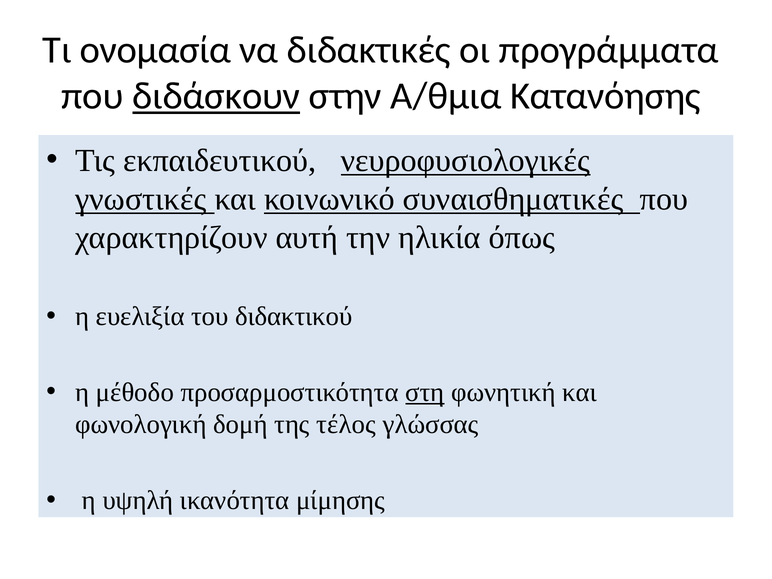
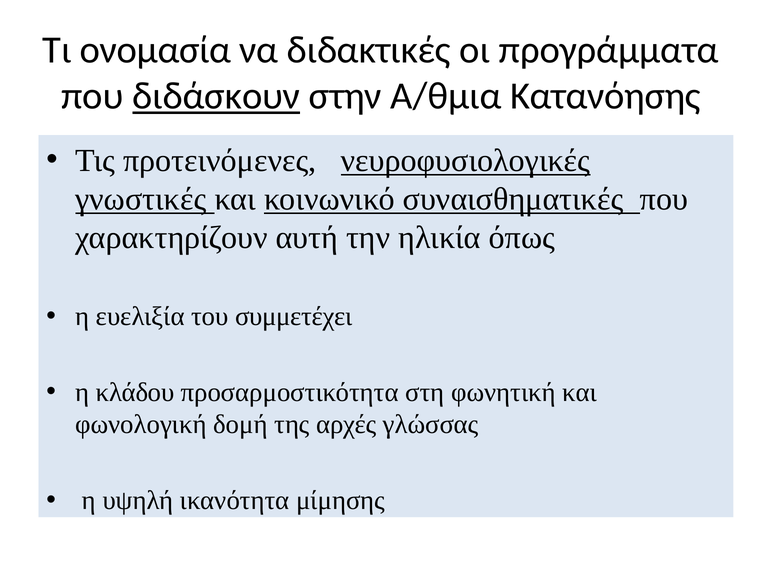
εκπαιδευτικού: εκπαιδευτικού -> προτεινόμενες (220, 161)
διδακτικού: διδακτικού -> συμμετέχει (294, 316)
μέθοδο: μέθοδο -> κλάδου (135, 392)
στη underline: present -> none (425, 392)
τέλος: τέλος -> αρχές (346, 425)
